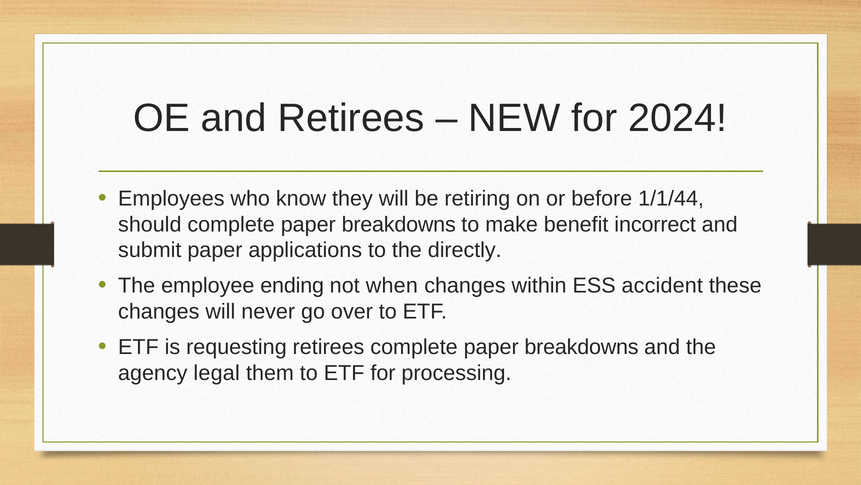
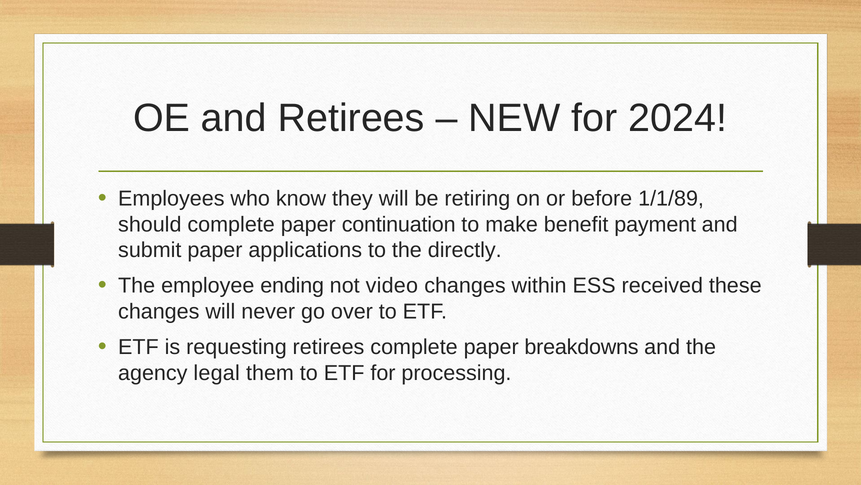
1/1/44: 1/1/44 -> 1/1/89 (671, 198)
should complete paper breakdowns: breakdowns -> continuation (399, 224)
incorrect: incorrect -> payment (655, 224)
when: when -> video (392, 285)
accident: accident -> received (662, 285)
